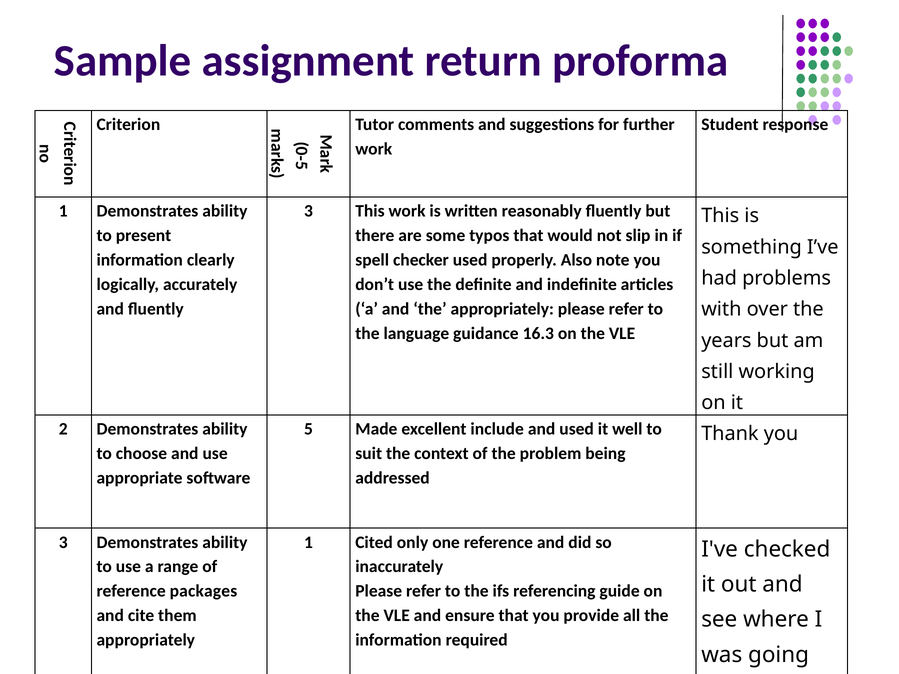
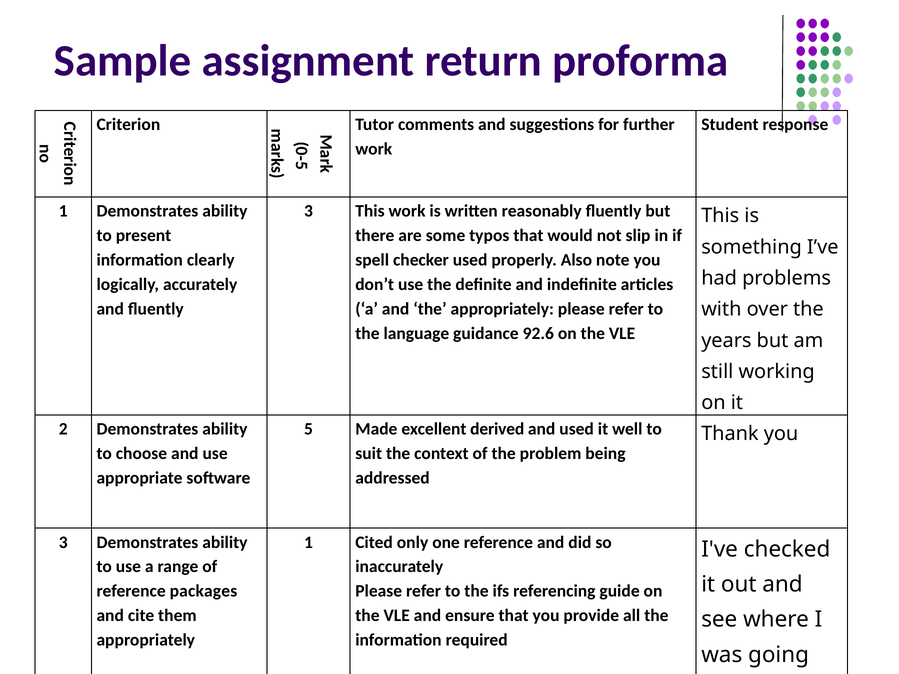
16.3: 16.3 -> 92.6 (538, 334)
include: include -> derived (497, 429)
